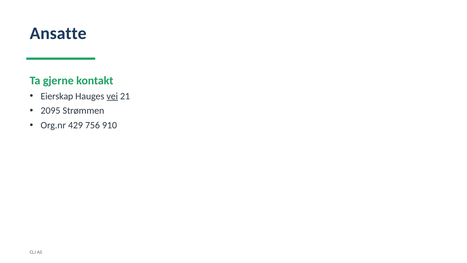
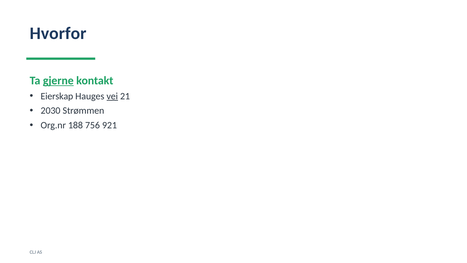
Ansatte: Ansatte -> Hvorfor (58, 33)
gjerne underline: none -> present (58, 80)
2095: 2095 -> 2030 (51, 111)
429: 429 -> 188 (76, 125)
910: 910 -> 921 (110, 125)
